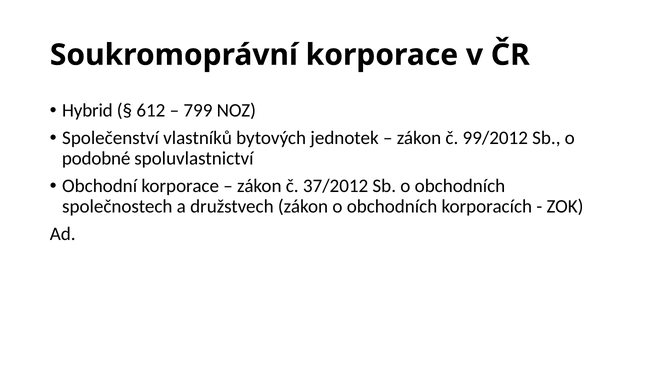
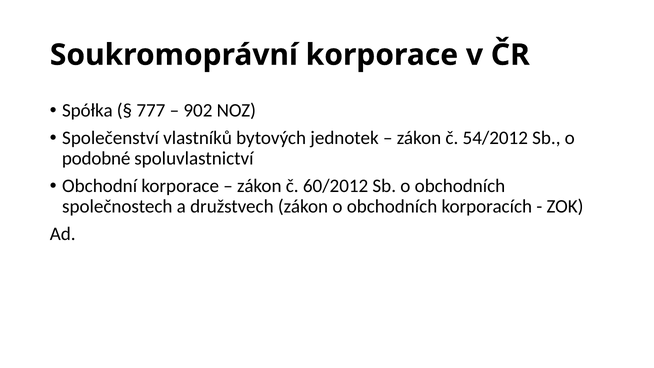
Hybrid: Hybrid -> Spółka (87, 111)
612: 612 -> 777 (151, 111)
799: 799 -> 902 (198, 111)
99/2012: 99/2012 -> 54/2012 (495, 138)
37/2012: 37/2012 -> 60/2012 (336, 186)
